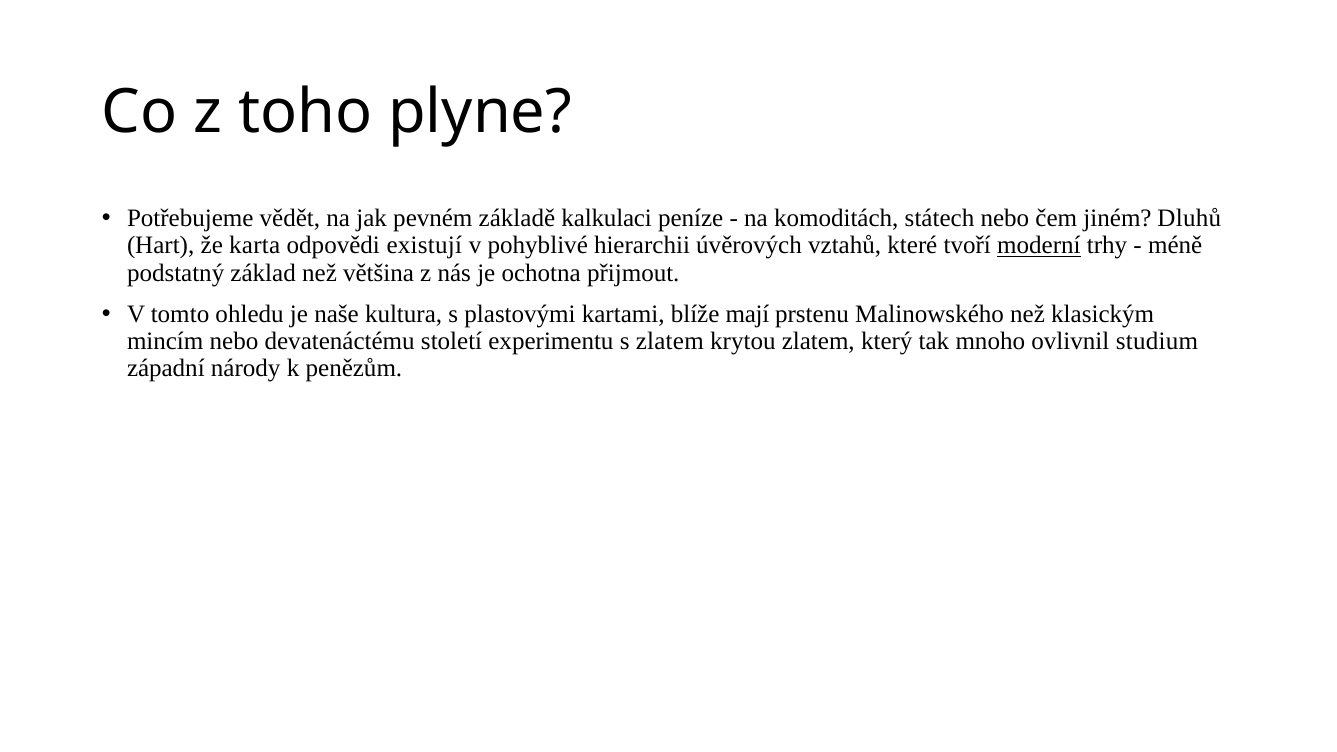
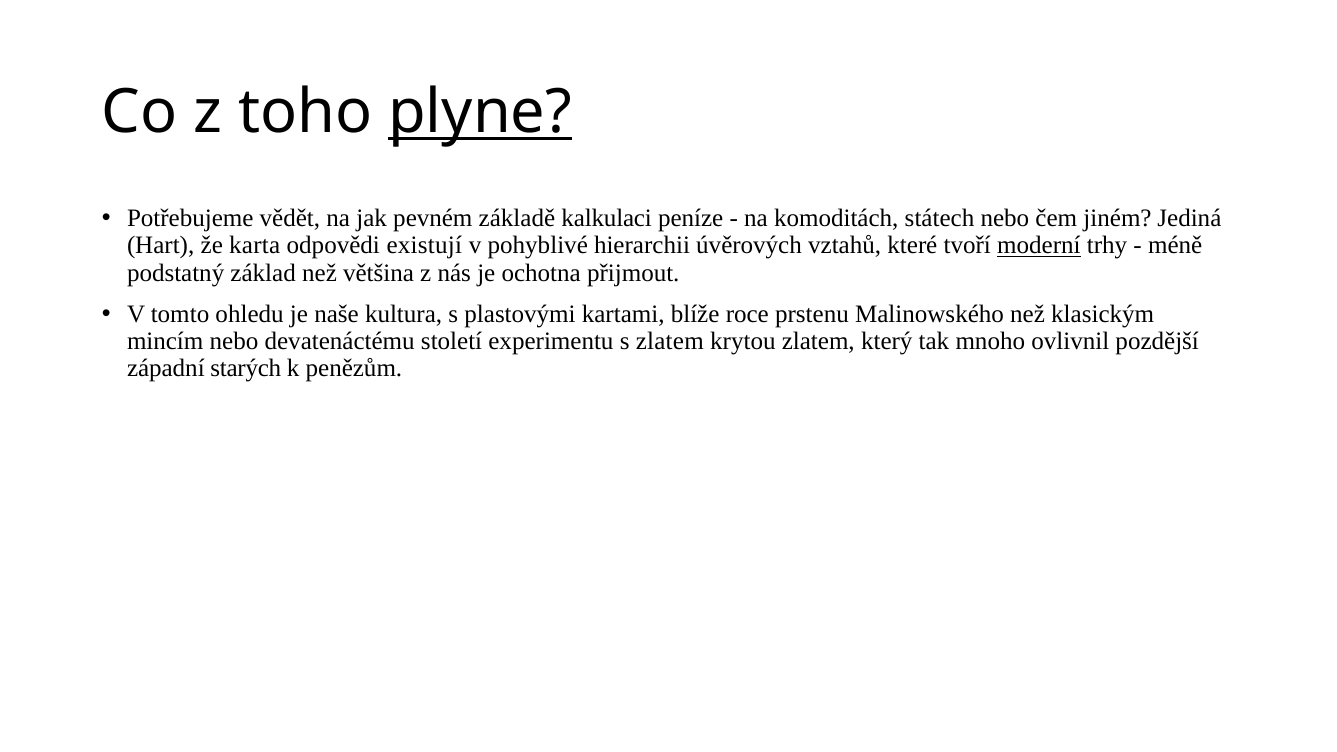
plyne underline: none -> present (480, 112)
Dluhů: Dluhů -> Jediná (1189, 219)
mají: mají -> roce (747, 314)
studium: studium -> pozdější (1157, 341)
národy: národy -> starých (246, 368)
